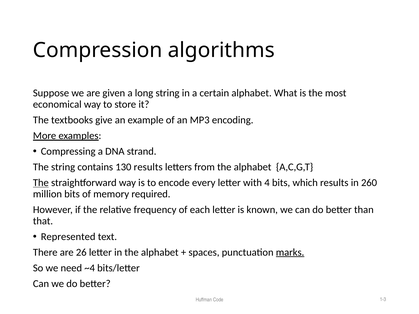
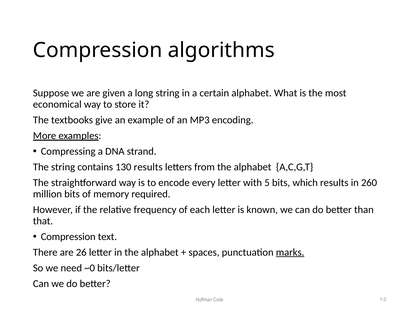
The underline: present -> none (41, 183)
4: 4 -> 5 (267, 183)
Represented: Represented -> Compression (68, 237)
~4: ~4 -> ~0 (90, 268)
